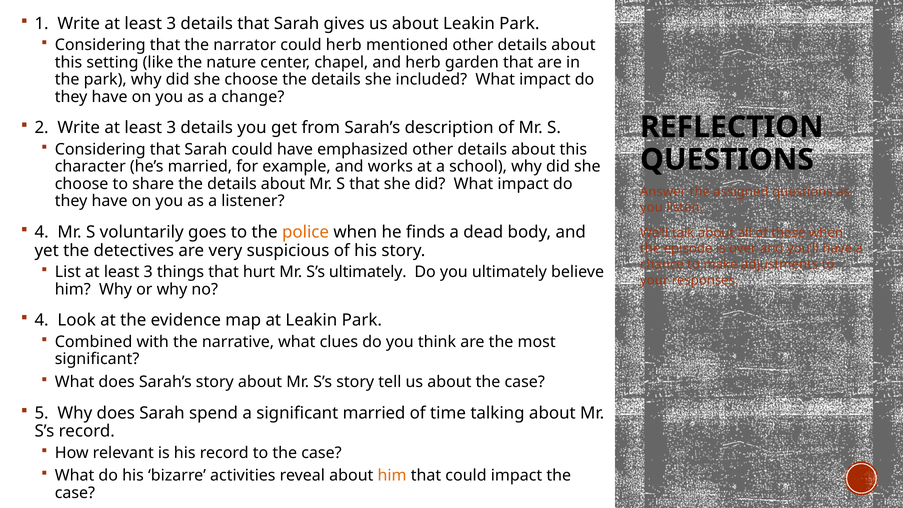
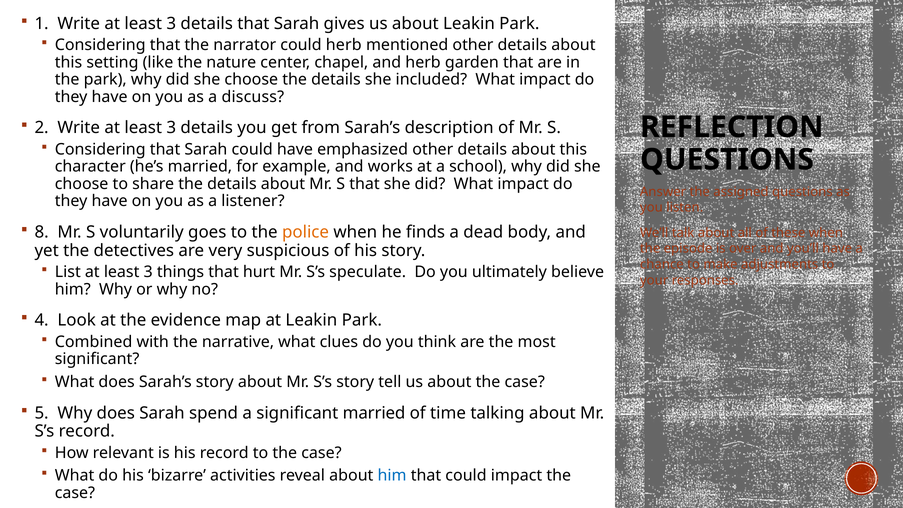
change: change -> discuss (253, 97)
4: 4 -> 8 (42, 232)
S’s ultimately: ultimately -> speculate (368, 272)
him colour: orange -> blue (392, 476)
